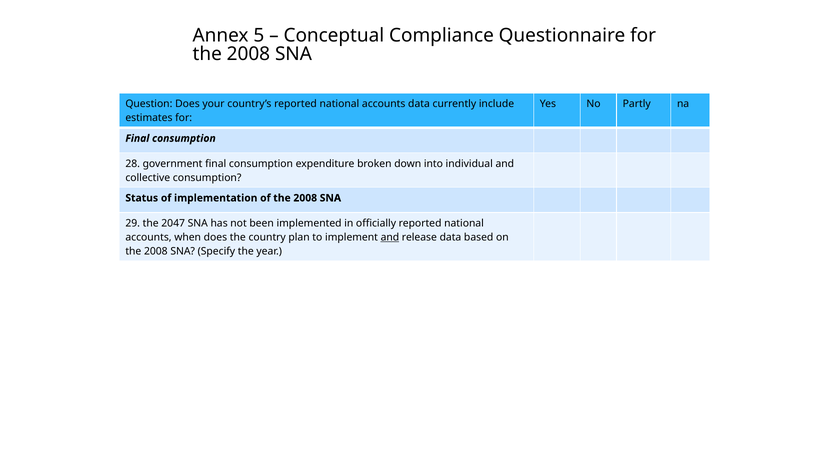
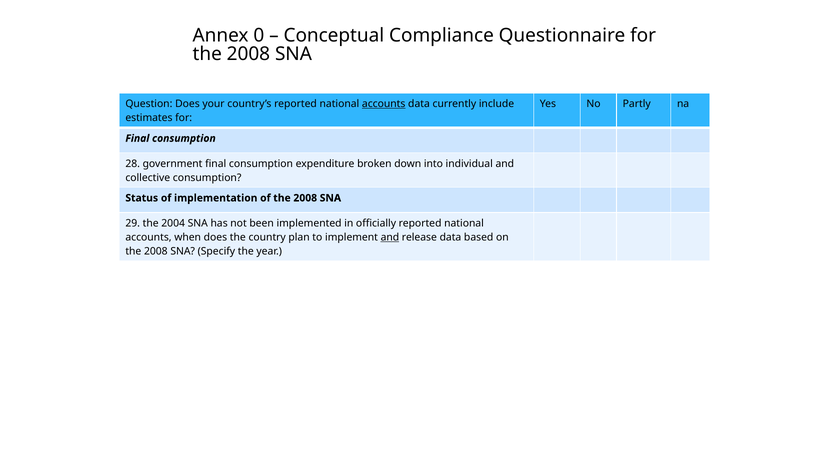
5: 5 -> 0 (259, 35)
accounts underline: none -> present (384, 104)
2047: 2047 -> 2004 (173, 223)
